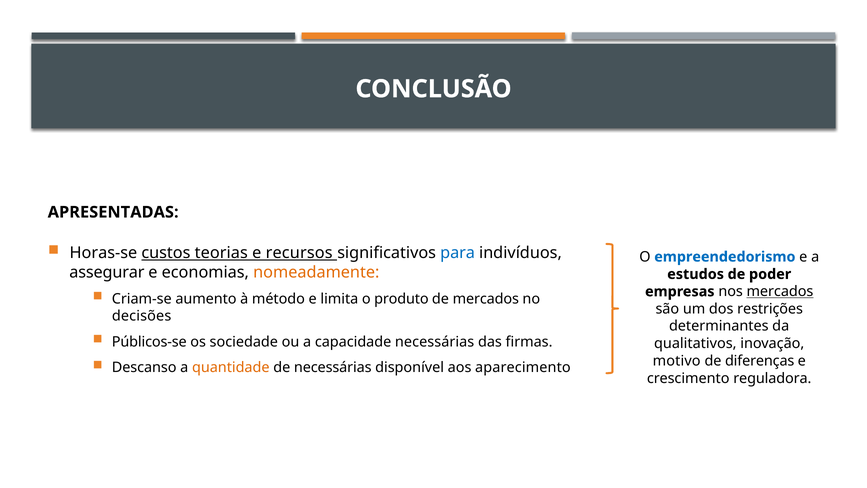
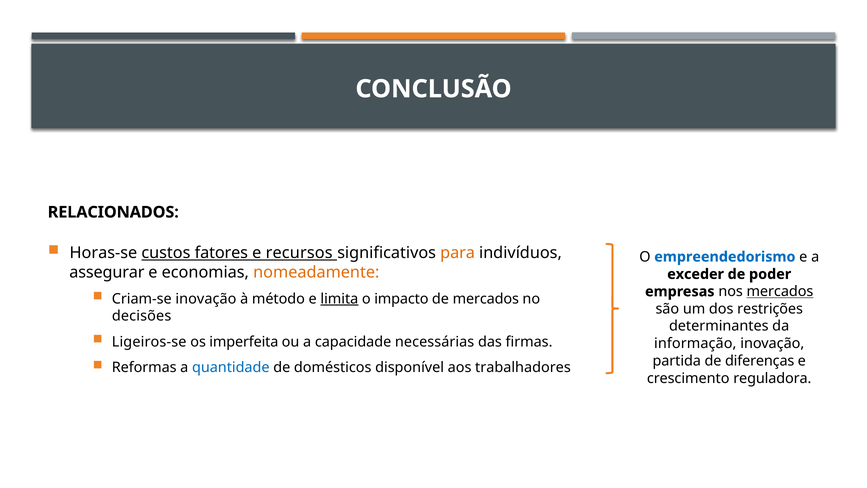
APRESENTADAS: APRESENTADAS -> RELACIONADOS (113, 212)
teorias: teorias -> fatores (221, 252)
para colour: blue -> orange (458, 252)
estudos: estudos -> exceder (696, 274)
Criam-se aumento: aumento -> inovação (206, 299)
limita underline: none -> present (339, 299)
produto: produto -> impacto (401, 299)
Públicos-se: Públicos-se -> Ligeiros-se (149, 342)
sociedade: sociedade -> imperfeita (244, 342)
qualitativos: qualitativos -> informação (695, 343)
motivo: motivo -> partida (677, 361)
Descanso: Descanso -> Reformas (144, 367)
quantidade colour: orange -> blue (231, 367)
de necessárias: necessárias -> domésticos (333, 367)
aparecimento: aparecimento -> trabalhadores (523, 367)
